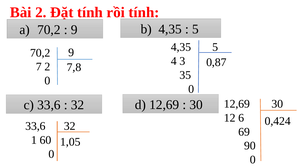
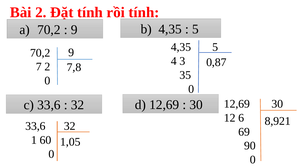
0,424: 0,424 -> 8,921 (278, 121)
